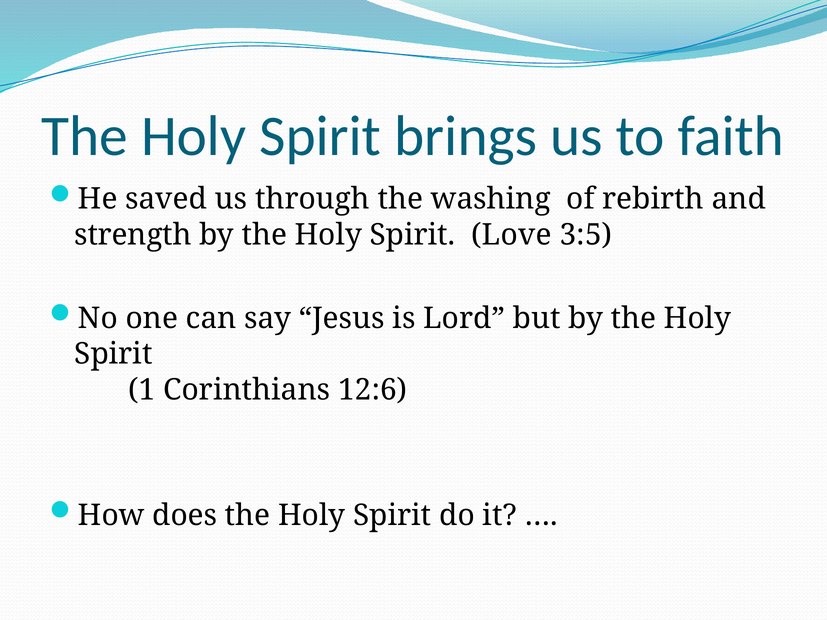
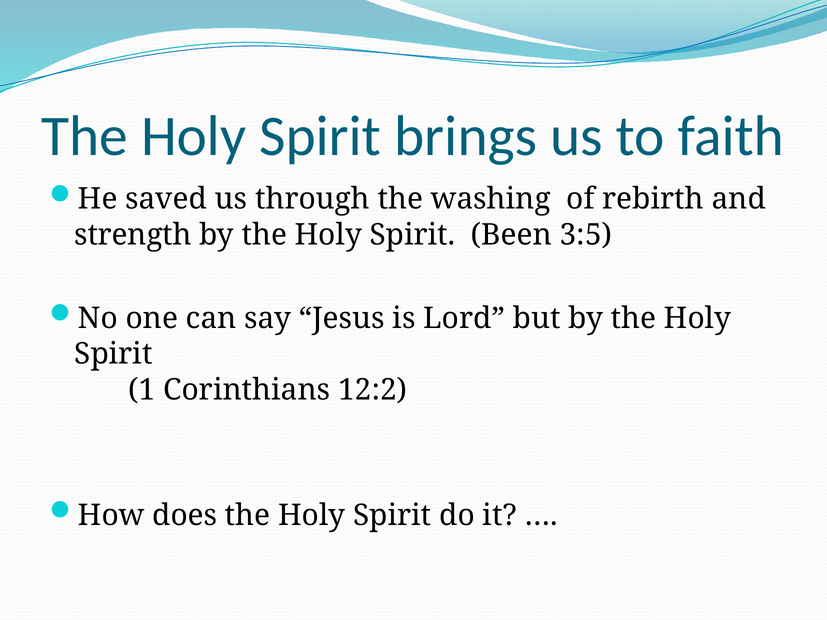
Love: Love -> Been (512, 235)
12:6: 12:6 -> 12:2 (373, 390)
